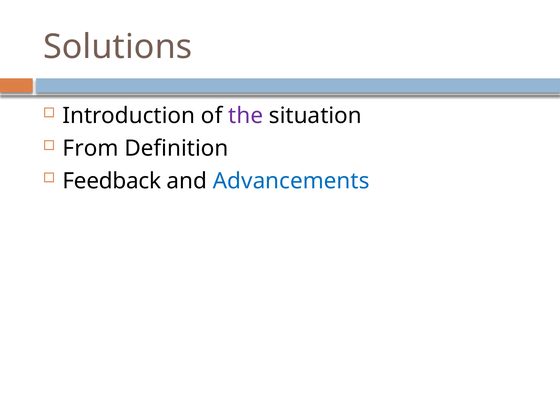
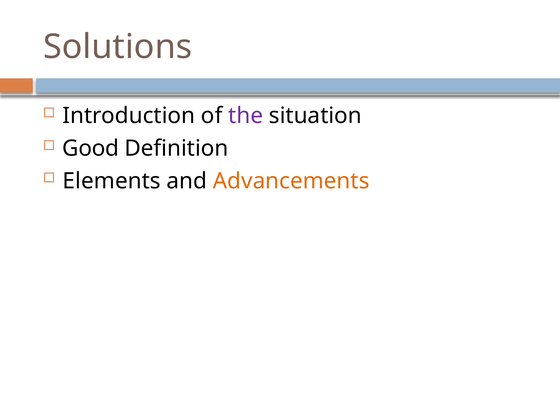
From: From -> Good (91, 148)
Feedback: Feedback -> Elements (112, 181)
Advancements colour: blue -> orange (291, 181)
